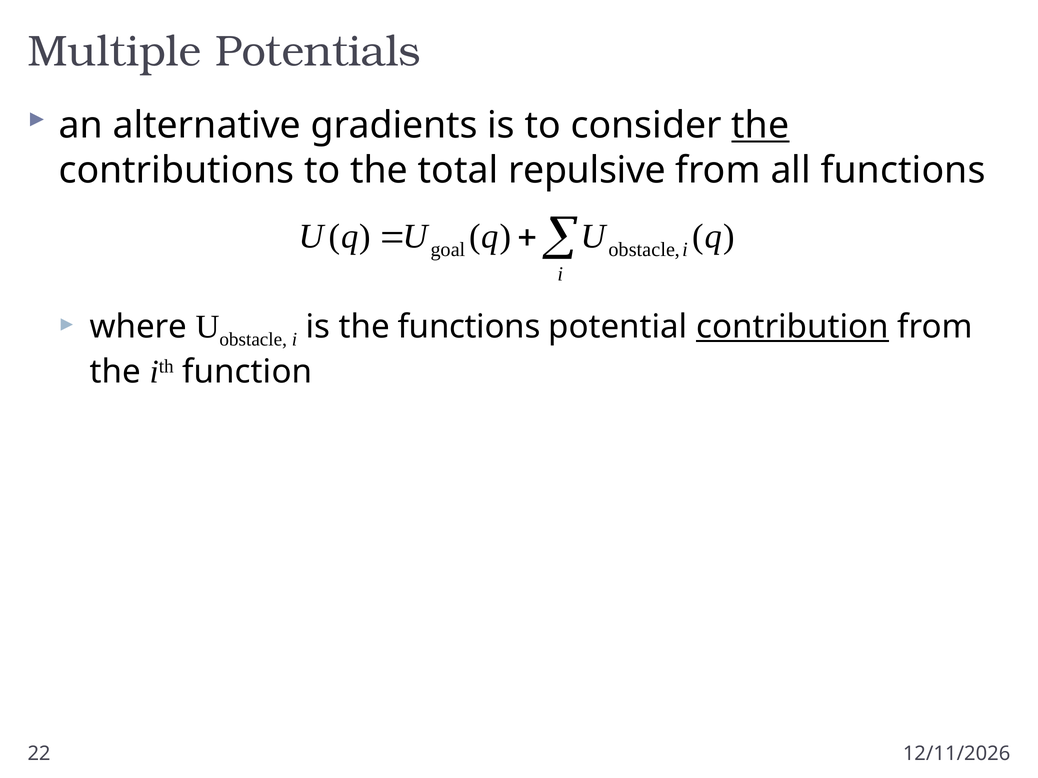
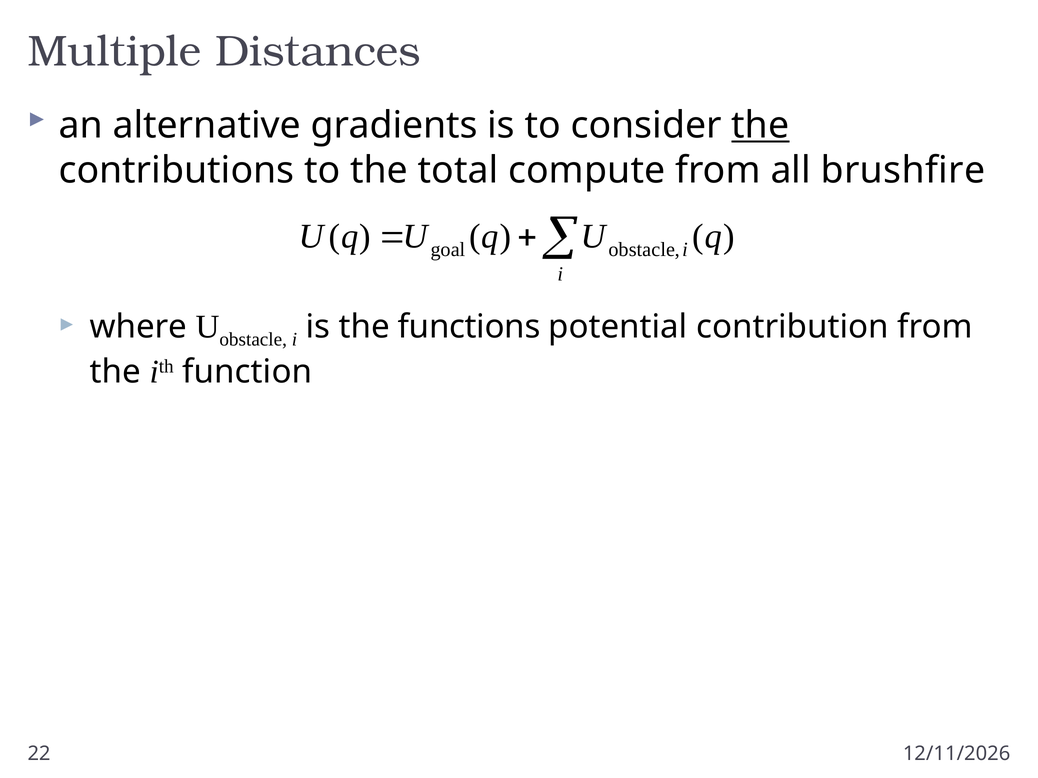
Potentials: Potentials -> Distances (318, 51)
repulsive: repulsive -> compute (587, 170)
all functions: functions -> brushfire (903, 170)
contribution underline: present -> none (792, 327)
